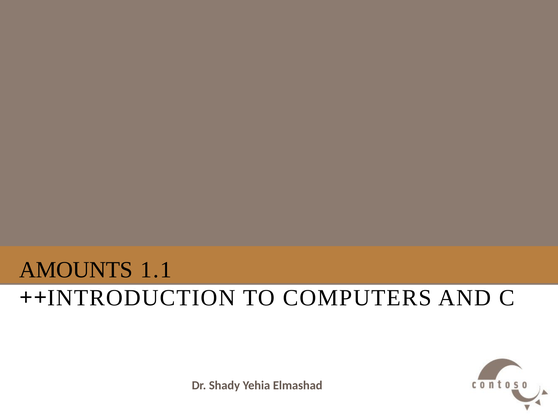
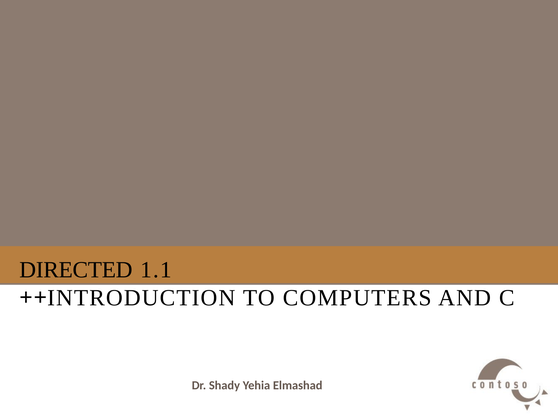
AMOUNTS: AMOUNTS -> DIRECTED (76, 270)
